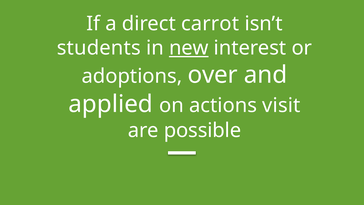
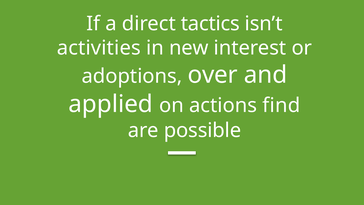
carrot: carrot -> tactics (210, 24)
students: students -> activities (99, 48)
new underline: present -> none (189, 48)
visit: visit -> find (281, 105)
